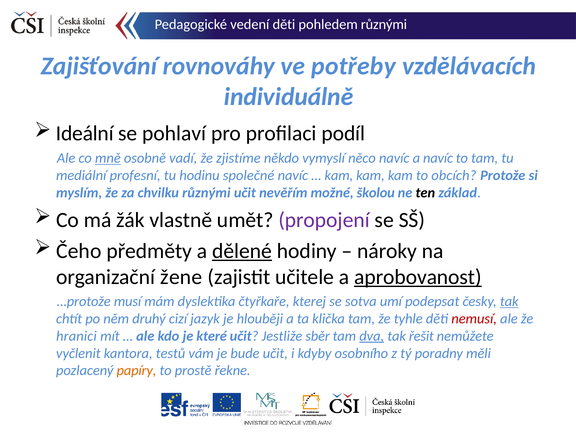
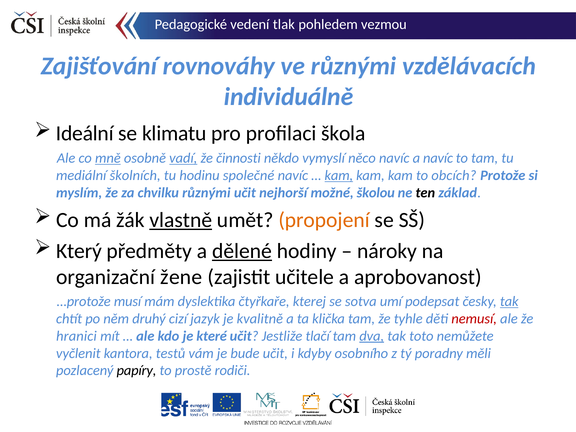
vedení děti: děti -> tlak (284, 24)
pohledem různými: různými -> vezmou (384, 24)
ve potřeby: potřeby -> různými (354, 66)
pohlaví: pohlaví -> klimatu (174, 134)
podíl: podíl -> škola (343, 134)
vadí underline: none -> present (183, 158)
zjistíme: zjistíme -> činnosti (238, 158)
profesní: profesní -> školních (135, 175)
kam underline: none -> present (339, 175)
nevěřím: nevěřím -> nejhorší (283, 193)
vlastně underline: none -> present (181, 220)
propojení colour: purple -> orange (324, 220)
Čeho: Čeho -> Který (79, 251)
aprobovanost underline: present -> none (418, 277)
hlouběji: hlouběji -> kvalitně (260, 319)
sběr: sběr -> tlačí (318, 336)
řešit: řešit -> toto (421, 336)
papíry colour: orange -> black (136, 371)
řekne: řekne -> rodiči (233, 371)
